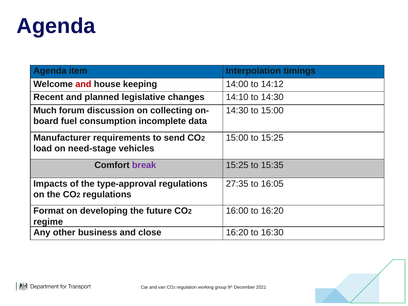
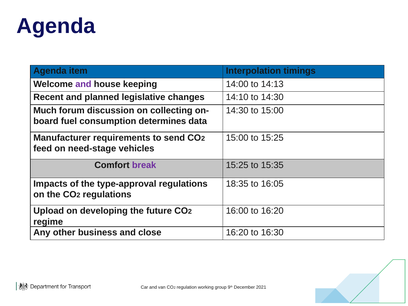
and colour: red -> purple (83, 84)
14:12: 14:12 -> 14:13 (272, 84)
incomplete: incomplete -> determines (162, 121)
load: load -> feed (43, 149)
27:35: 27:35 -> 18:35 (237, 184)
Format: Format -> Upload (49, 211)
